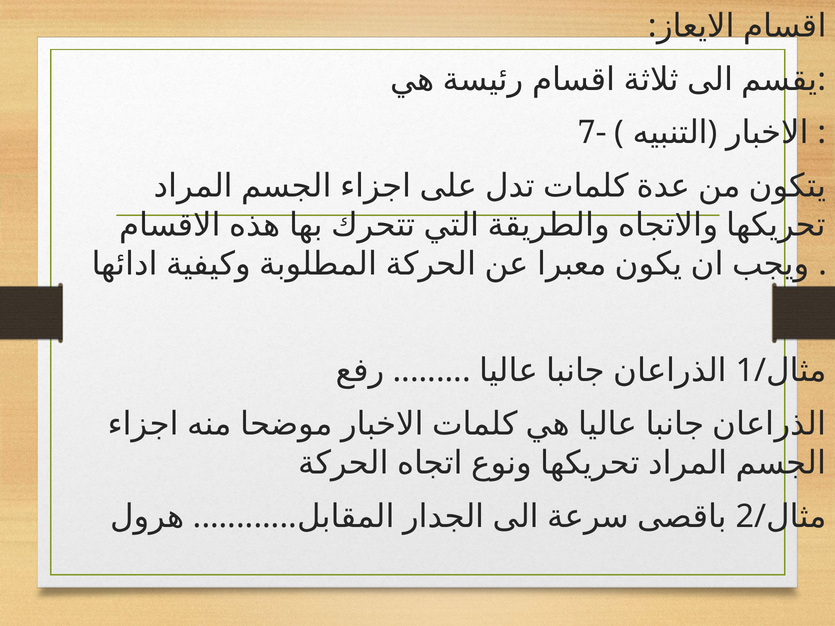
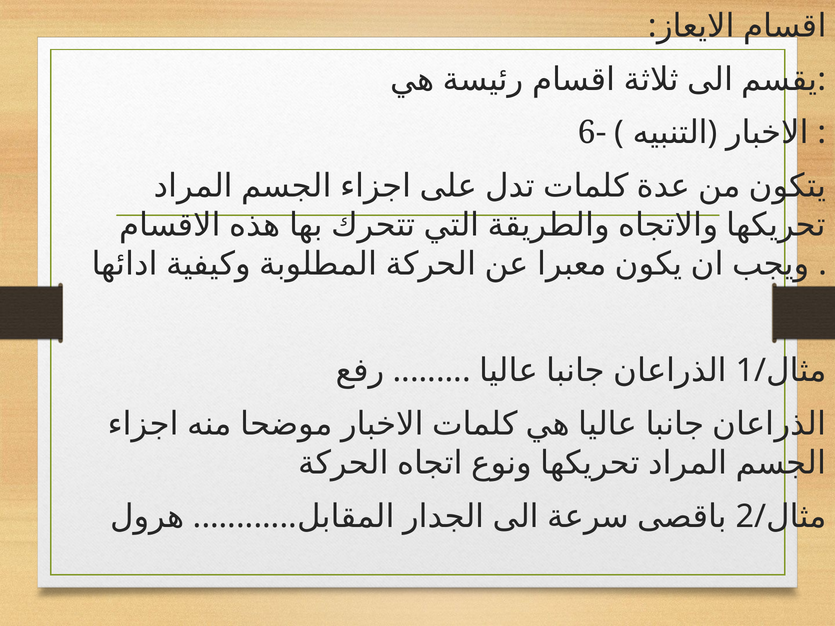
7-: 7- -> 6- (592, 133)
